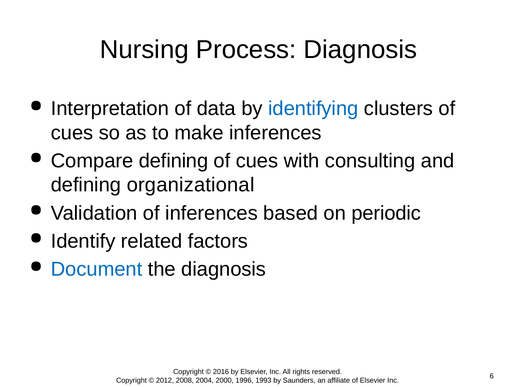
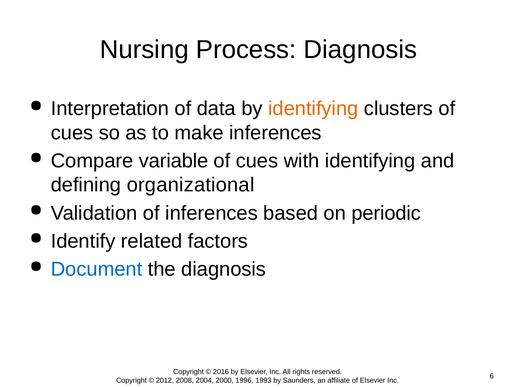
identifying colour: blue -> orange (313, 109)
Compare defining: defining -> variable (174, 161)
with consulting: consulting -> identifying (370, 161)
